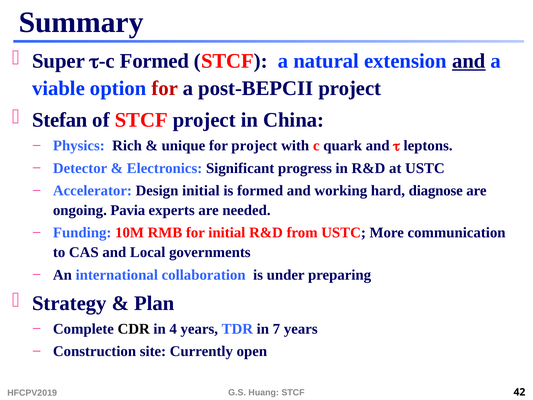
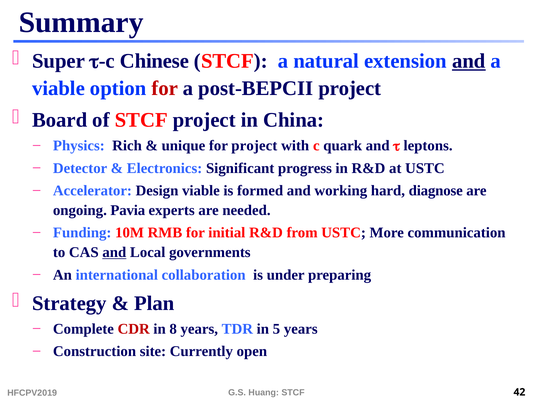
c Formed: Formed -> Chinese (155, 61)
Stefan: Stefan -> Board (60, 120)
Design initial: initial -> viable (201, 191)
and underline: none -> present (114, 252)
CDR colour: black -> red (134, 329)
4: 4 -> 8 (173, 329)
7: 7 -> 5 (276, 329)
